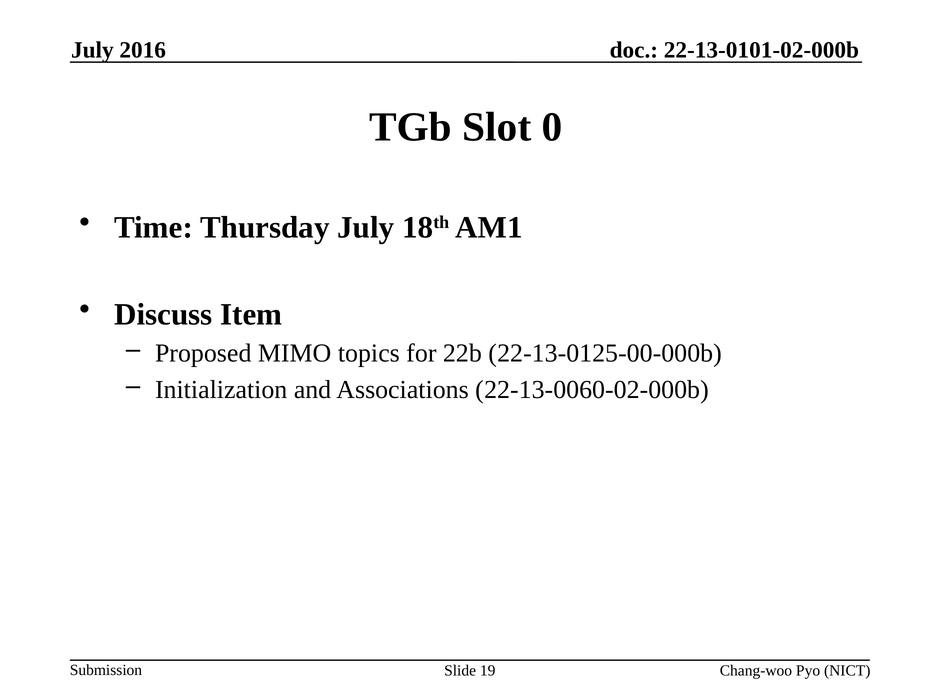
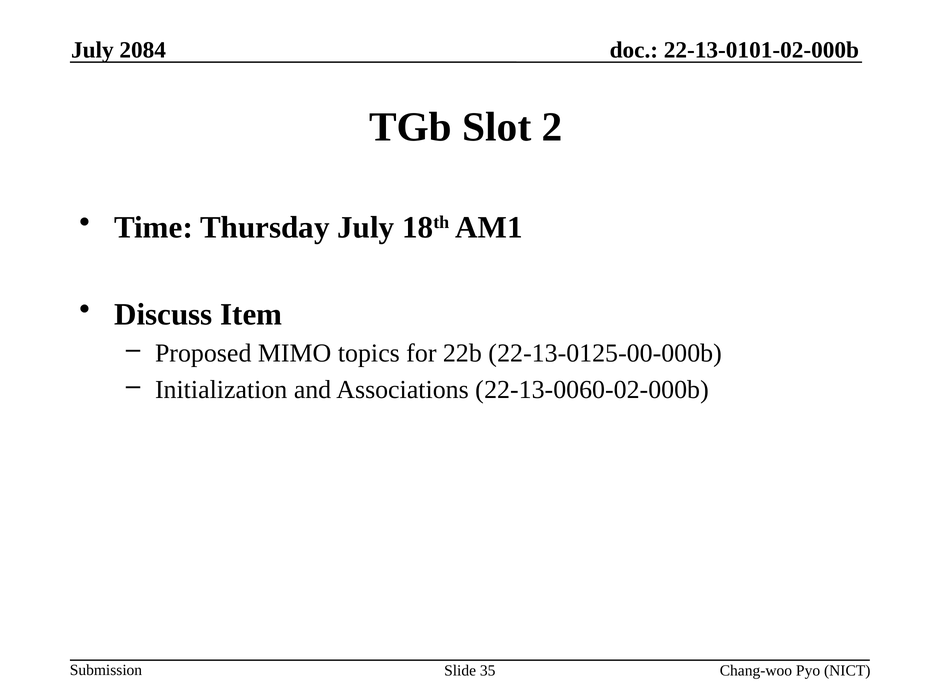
2016: 2016 -> 2084 (143, 50)
0: 0 -> 2 (552, 127)
19: 19 -> 35 (488, 670)
